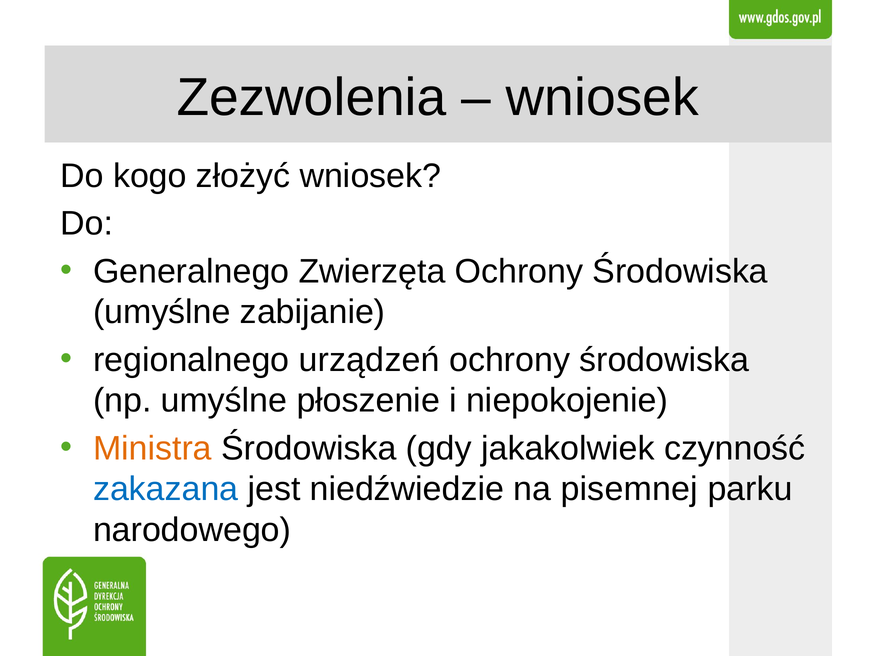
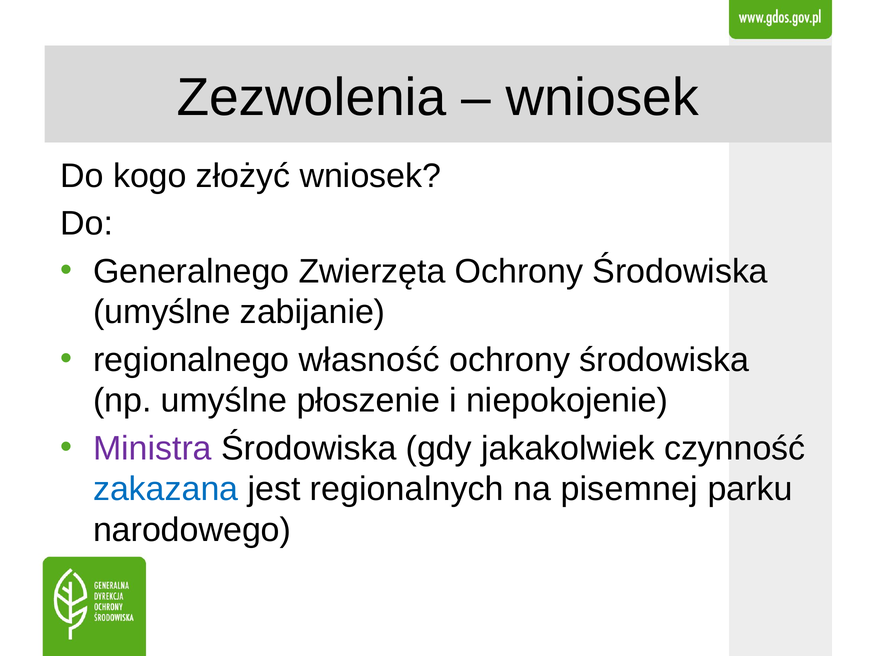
urządzeń: urządzeń -> własność (369, 360)
Ministra colour: orange -> purple (152, 448)
niedźwiedzie: niedźwiedzie -> regionalnych (407, 489)
